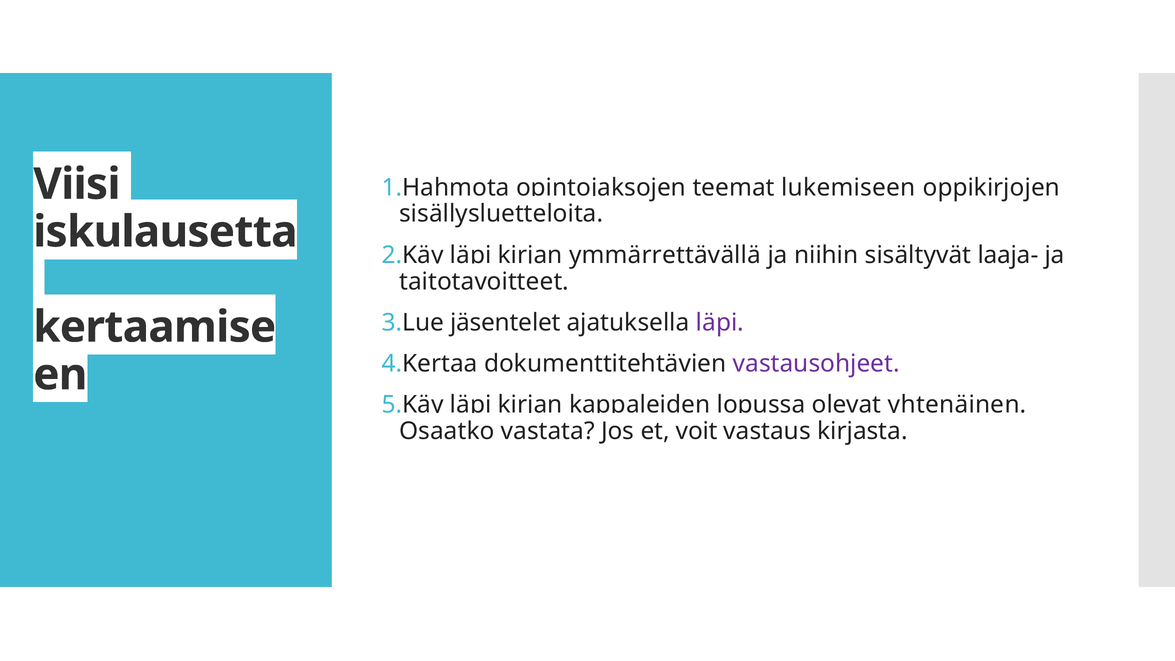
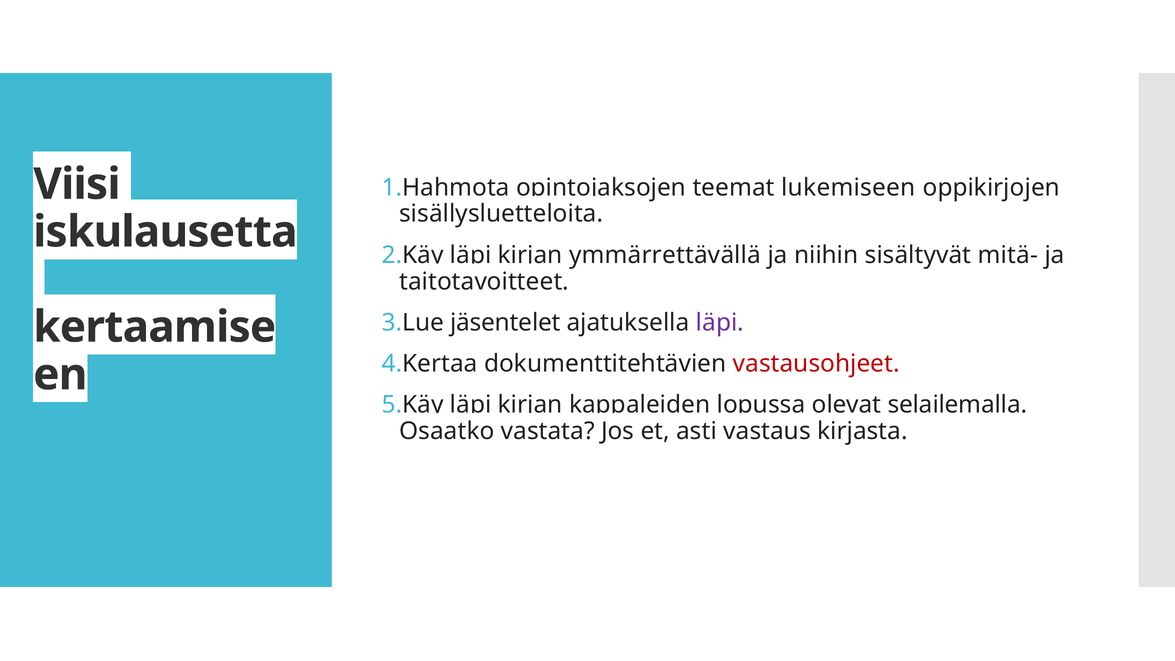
laaja-: laaja- -> mitä- (1008, 255)
vastausohjeet colour: purple -> red (816, 364)
yhtenäinen: yhtenäinen -> selailemalla (957, 405)
voit: voit -> asti (697, 431)
